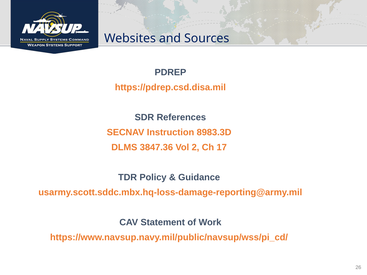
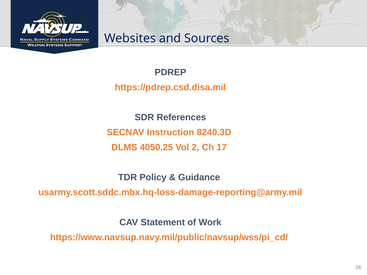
8983.3D: 8983.3D -> 8240.3D (214, 133)
3847.36: 3847.36 -> 4050.25 (156, 148)
